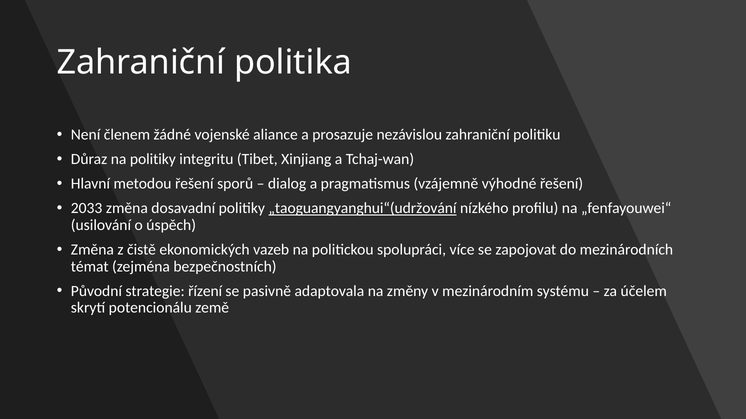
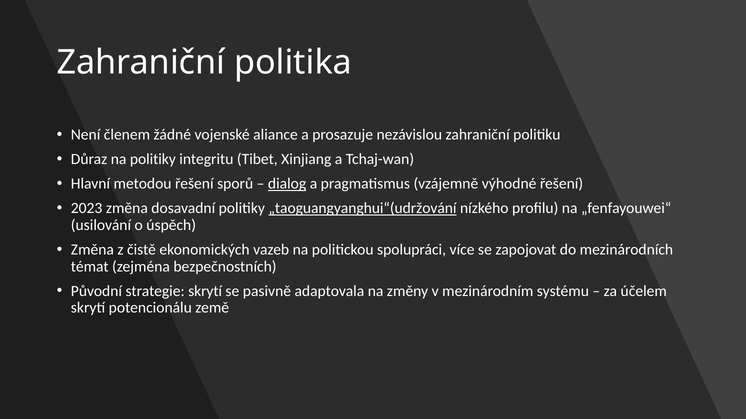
dialog underline: none -> present (287, 184)
2033: 2033 -> 2023 (87, 209)
strategie řízení: řízení -> skrytí (205, 291)
